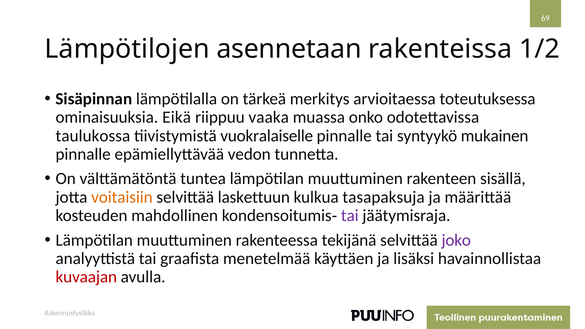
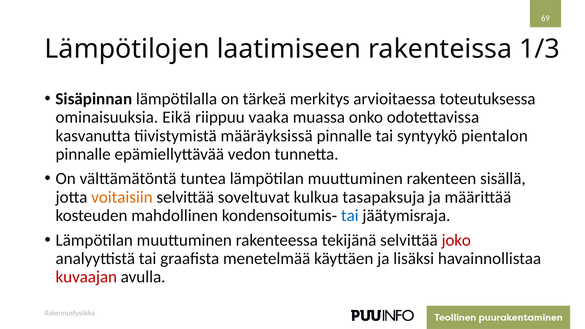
asennetaan: asennetaan -> laatimiseen (289, 49)
1/2: 1/2 -> 1/3 (539, 49)
taulukossa: taulukossa -> kasvanutta (93, 136)
vuokralaiselle: vuokralaiselle -> määräyksissä (267, 136)
mukainen: mukainen -> pientalon (494, 136)
laskettuun: laskettuun -> soveltuvat (254, 197)
tai colour: purple -> blue (350, 216)
joko colour: purple -> red (456, 240)
